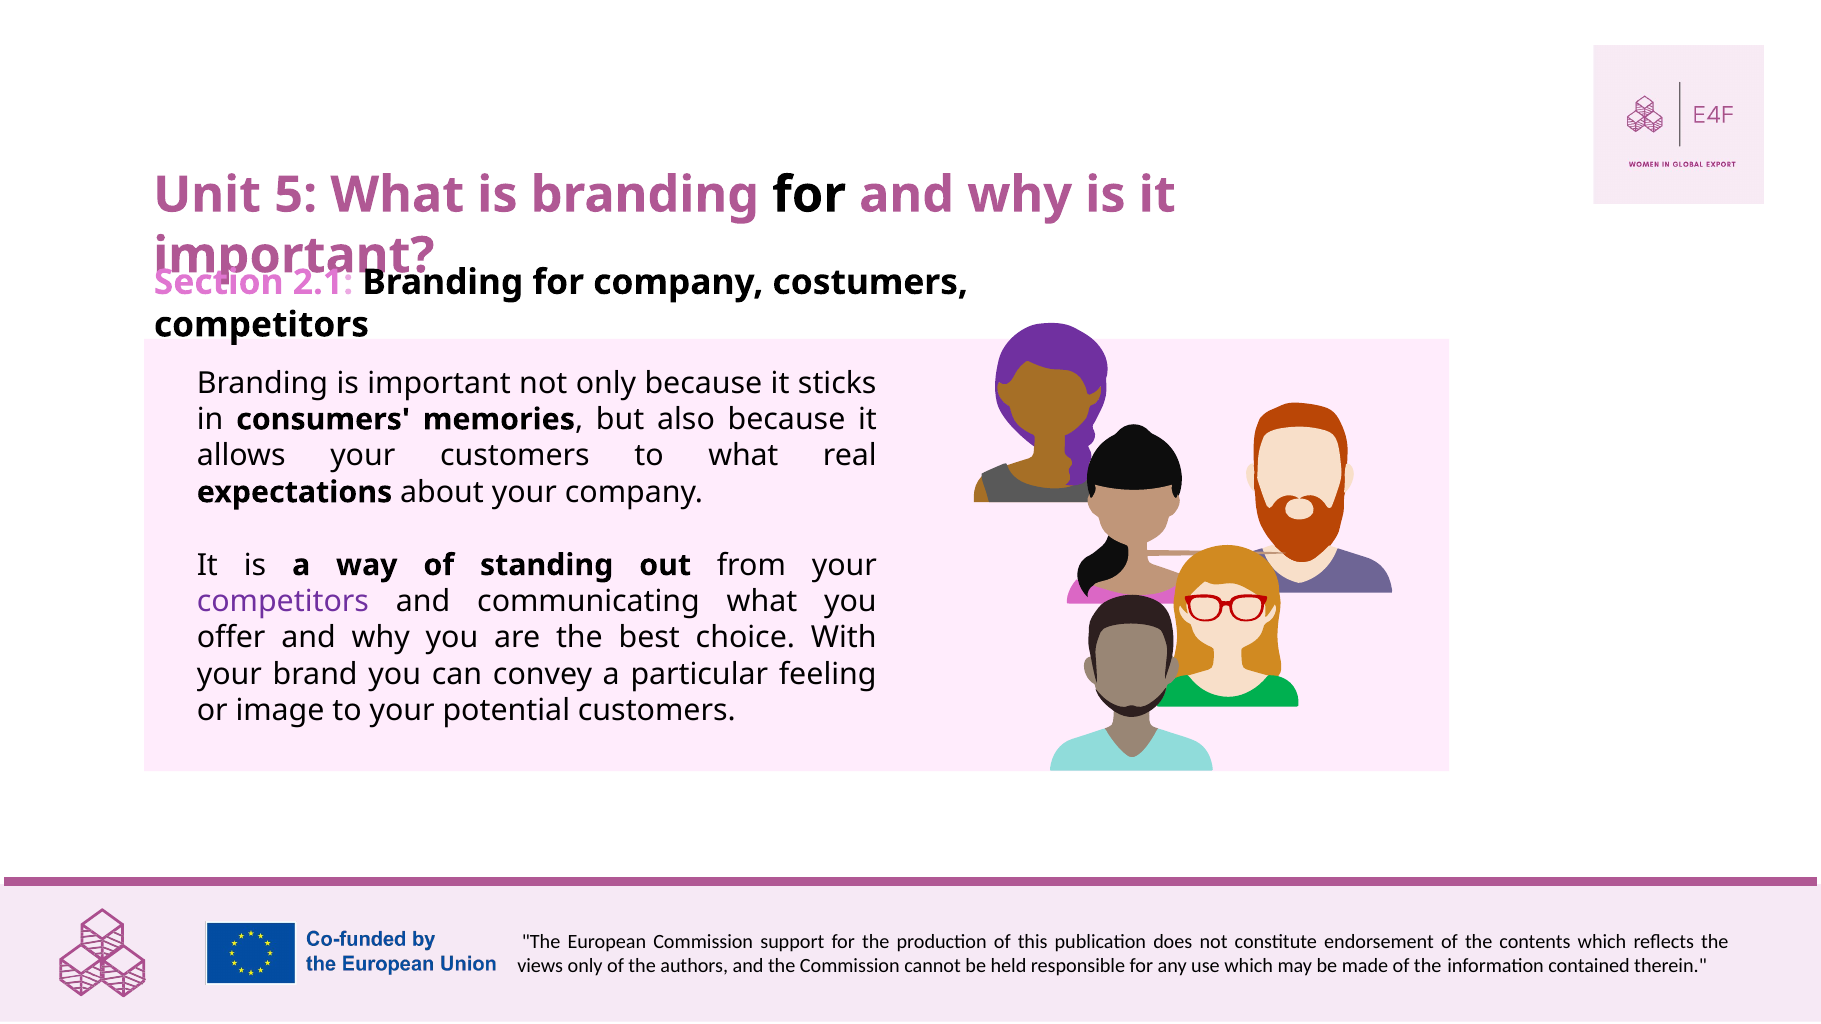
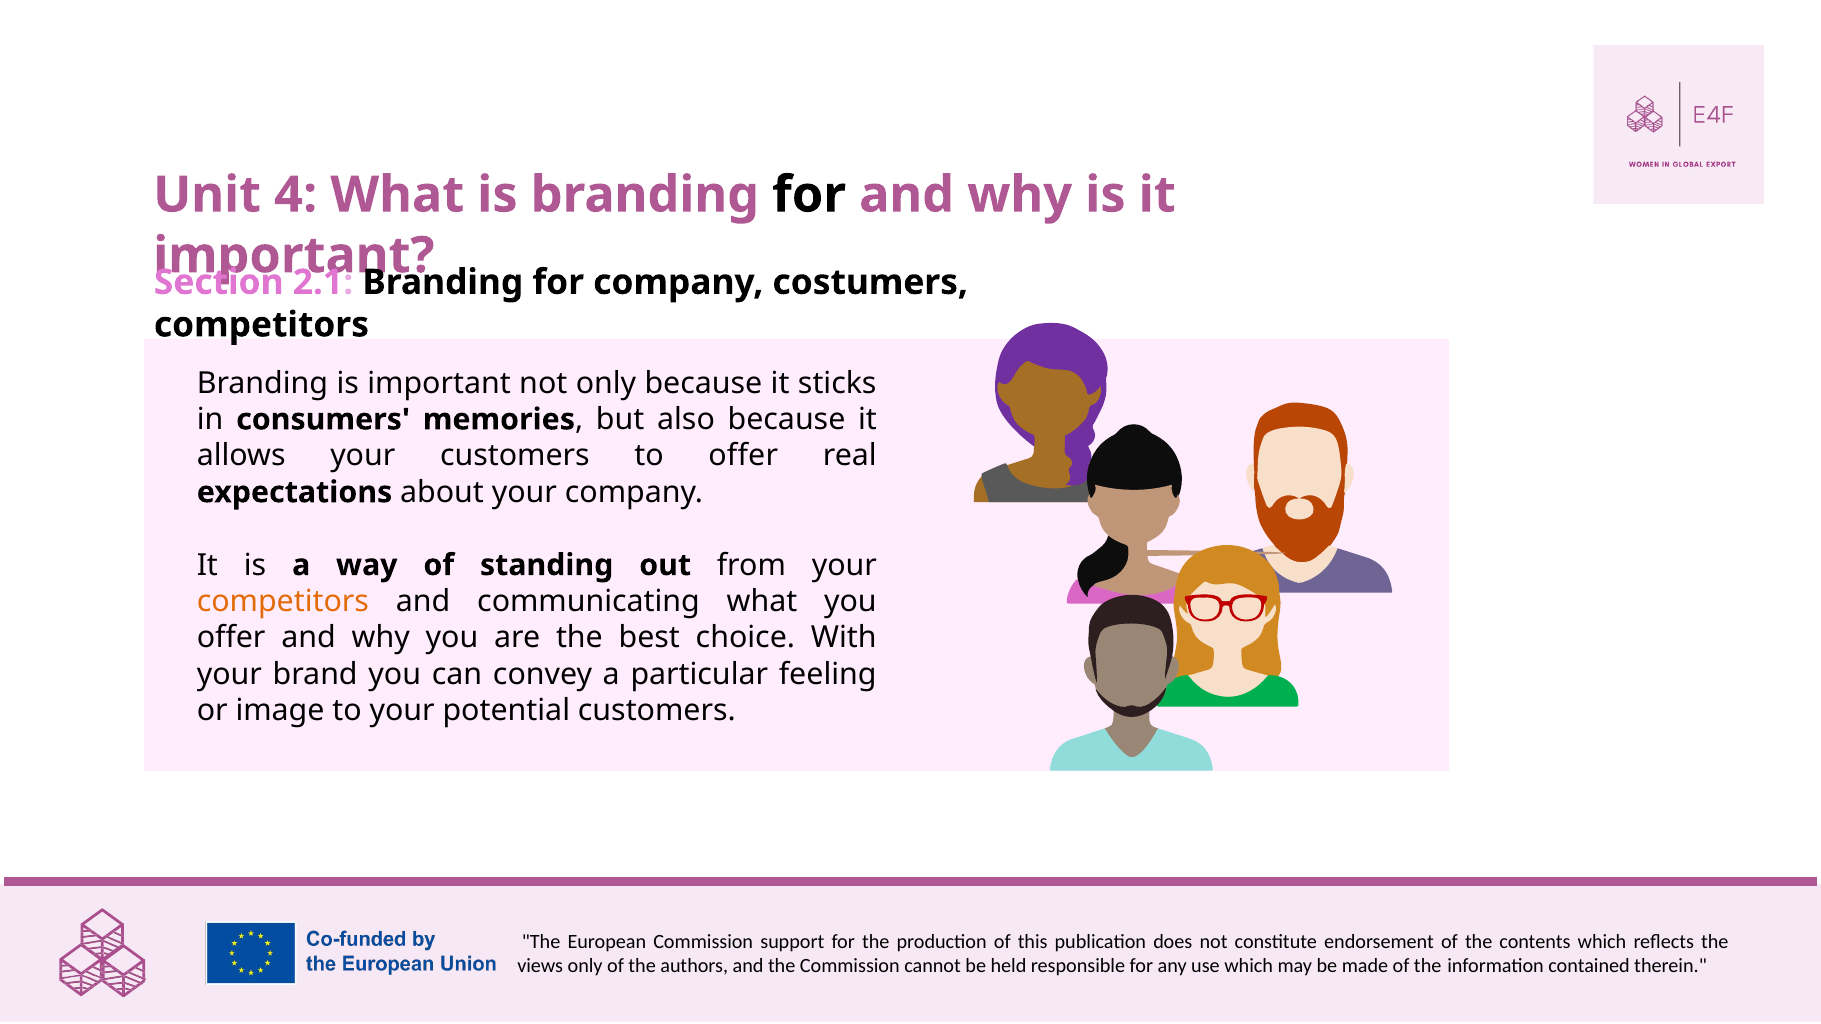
5: 5 -> 4 (296, 195)
to what: what -> offer (743, 456)
competitors colour: purple -> orange (283, 602)
